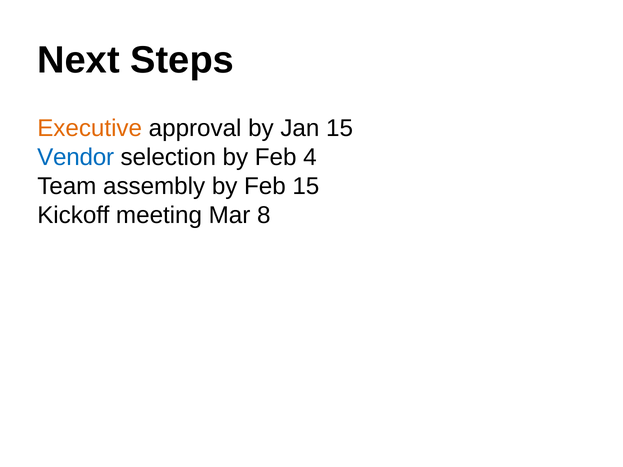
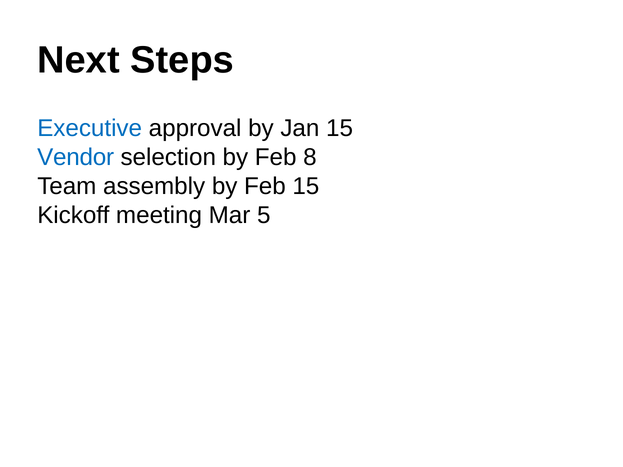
Executive colour: orange -> blue (90, 128)
4: 4 -> 8 (310, 157)
8: 8 -> 5 (264, 216)
